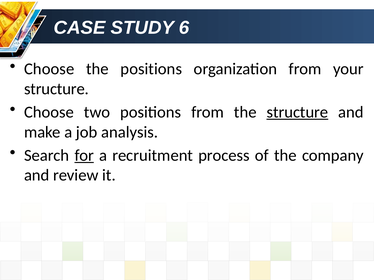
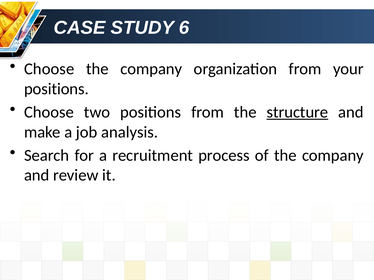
positions: positions -> company (151, 69)
structure: structure -> positions (56, 89)
for underline: present -> none (84, 156)
